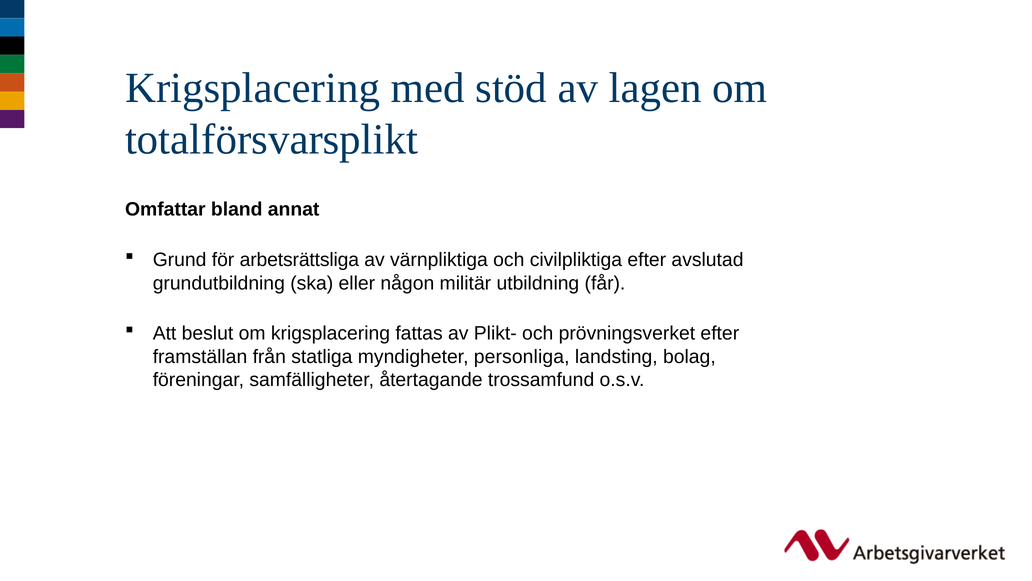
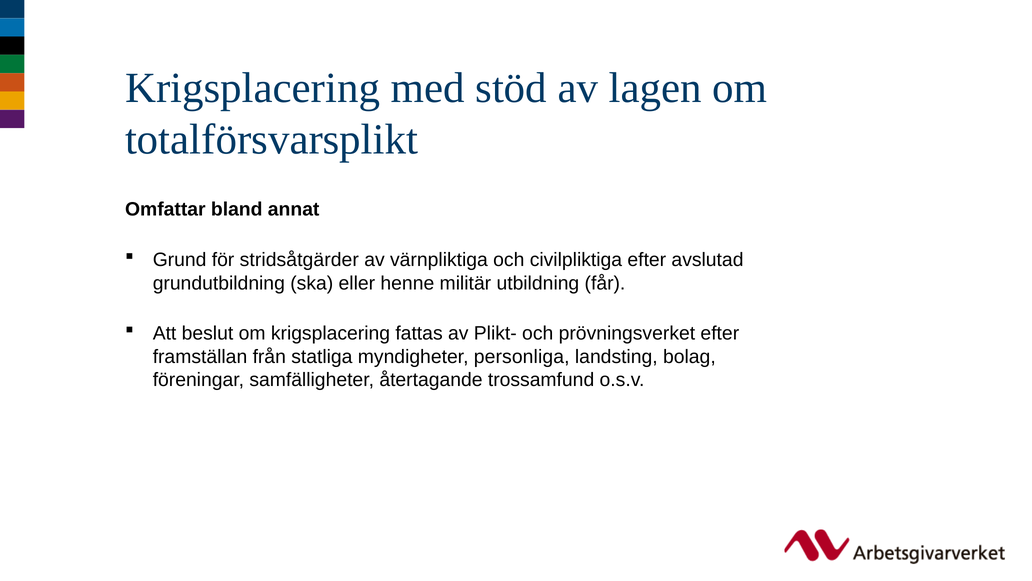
arbetsrättsliga: arbetsrättsliga -> stridsåtgärder (299, 260)
någon: någon -> henne (407, 283)
